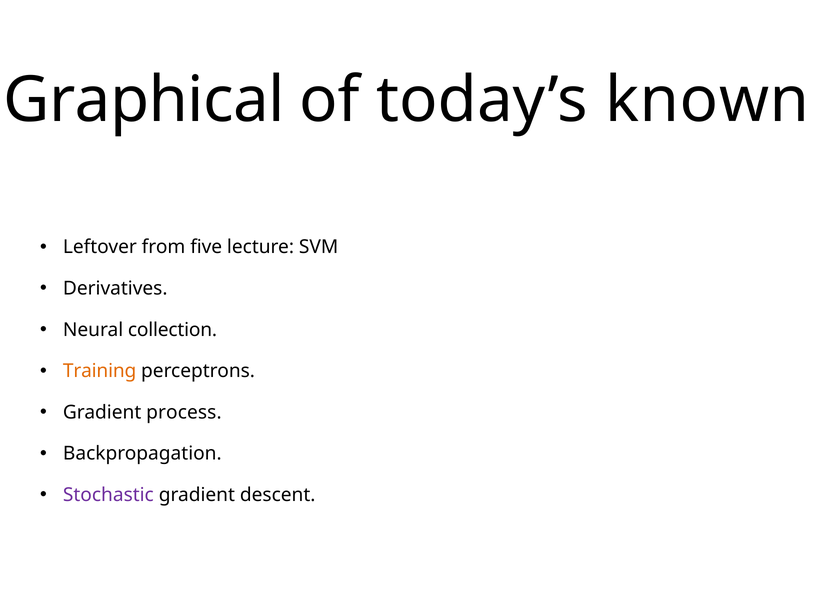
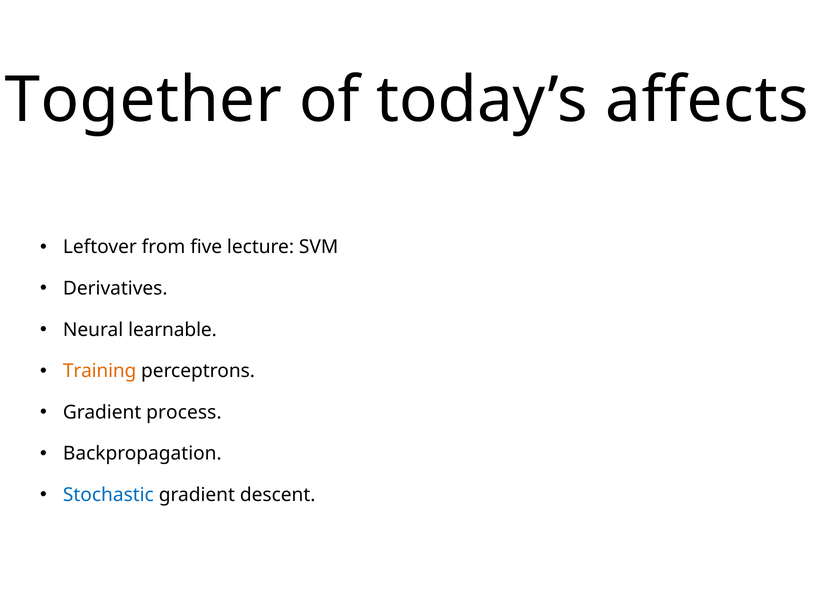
Graphical: Graphical -> Together (144, 100)
known: known -> affects (707, 100)
collection: collection -> learnable (172, 330)
Stochastic colour: purple -> blue (108, 495)
